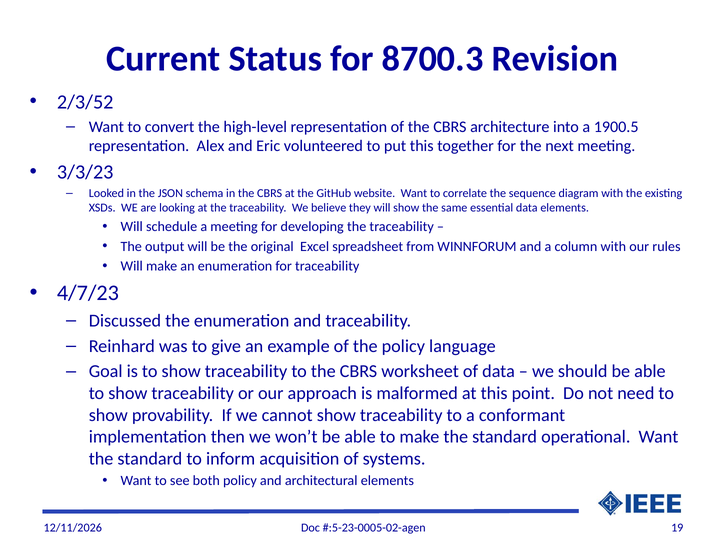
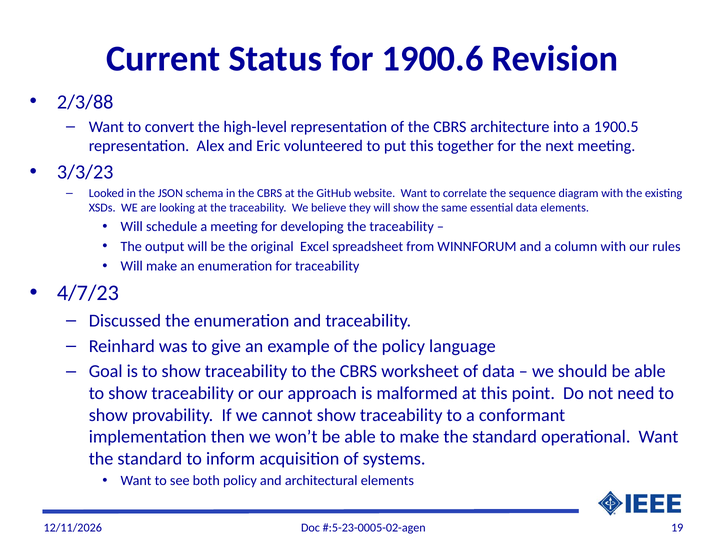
8700.3: 8700.3 -> 1900.6 (433, 59)
2/3/52: 2/3/52 -> 2/3/88 (85, 102)
